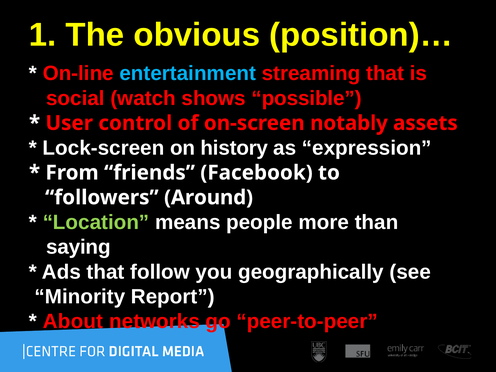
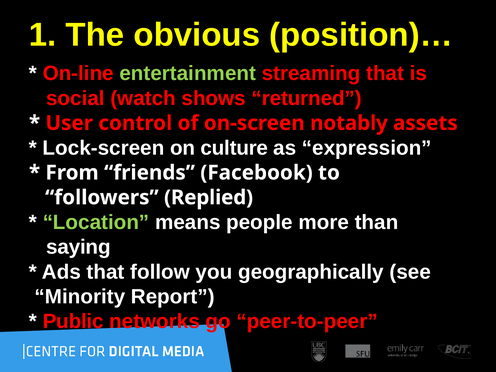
entertainment colour: light blue -> light green (188, 73)
possible: possible -> returned (307, 98)
history: history -> culture (234, 148)
Around: Around -> Replied (209, 197)
About: About -> Public (73, 321)
